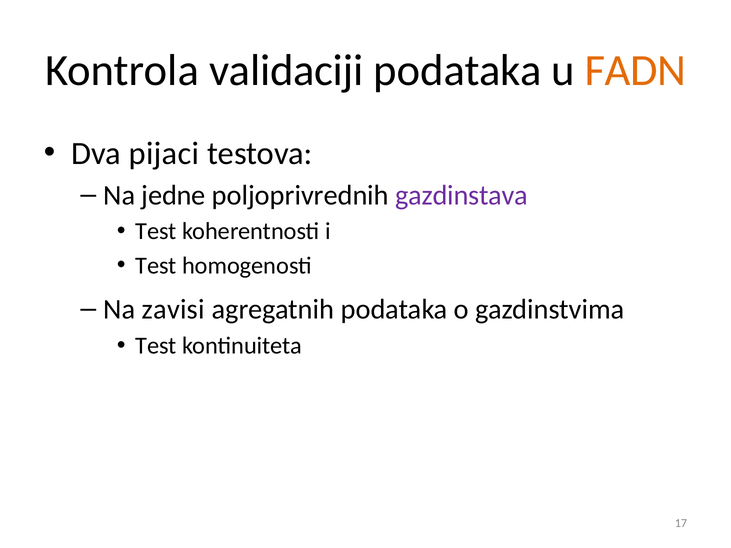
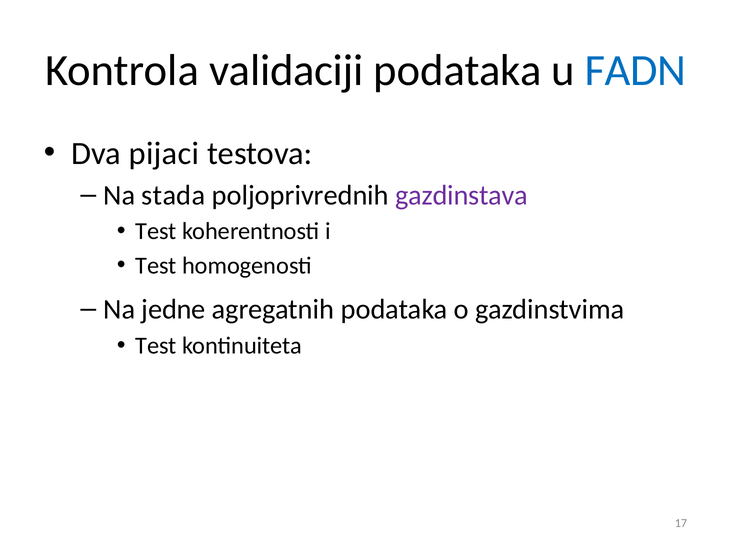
FADN colour: orange -> blue (635, 71)
jedne: jedne -> stada (173, 195)
zavisi: zavisi -> jedne (174, 310)
